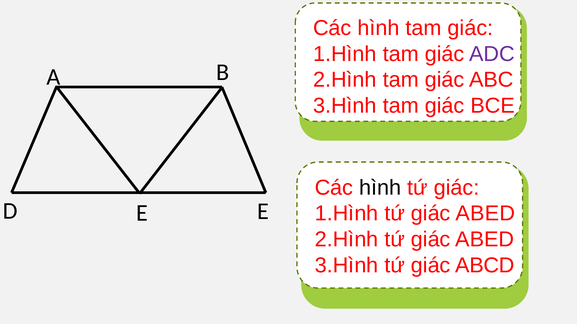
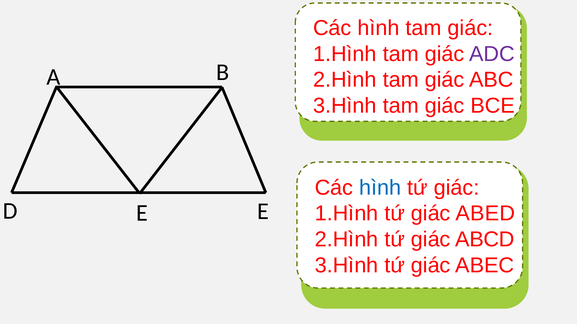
hình colour: black -> blue (380, 188)
ABED: ABED -> ABCD (485, 240)
ABCD: ABCD -> ABEC (485, 266)
